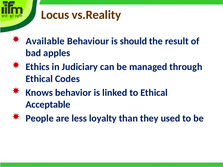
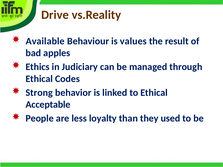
Locus: Locus -> Drive (55, 15)
should: should -> values (133, 41)
Knows: Knows -> Strong (39, 93)
